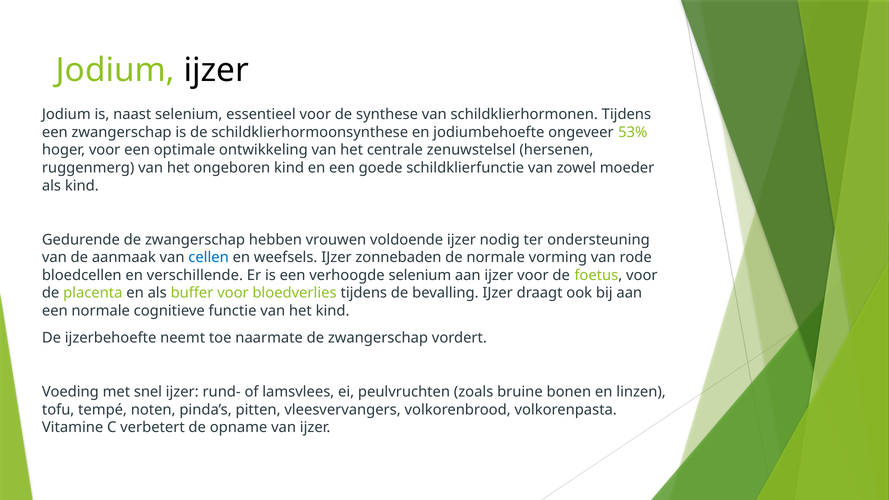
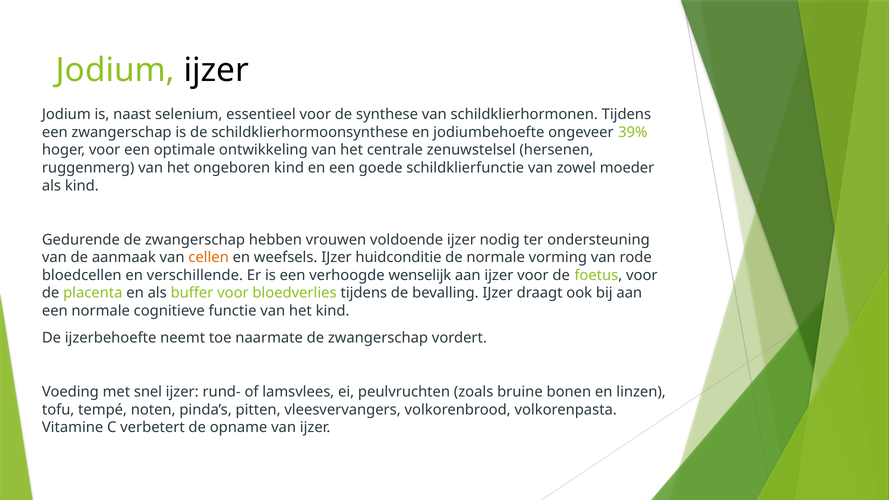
53%: 53% -> 39% (633, 132)
cellen colour: blue -> orange (209, 258)
zonnebaden: zonnebaden -> huidconditie (398, 258)
verhoogde selenium: selenium -> wenselijk (420, 275)
